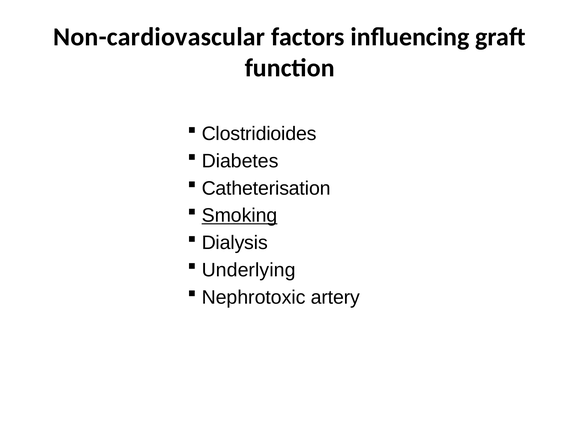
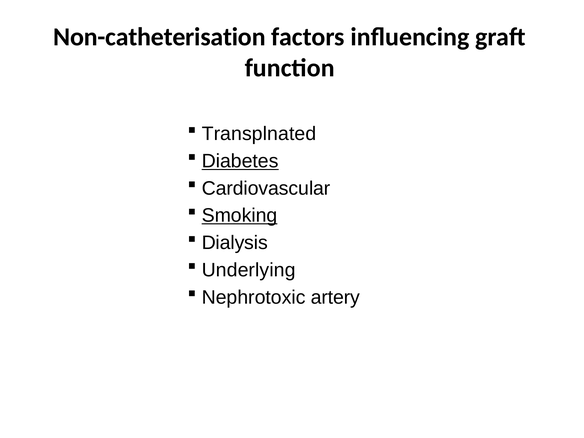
Non-cardiovascular: Non-cardiovascular -> Non-catheterisation (159, 37)
Clostridioides: Clostridioides -> Transplnated (259, 134)
Diabetes underline: none -> present (240, 161)
Catheterisation: Catheterisation -> Cardiovascular (266, 188)
